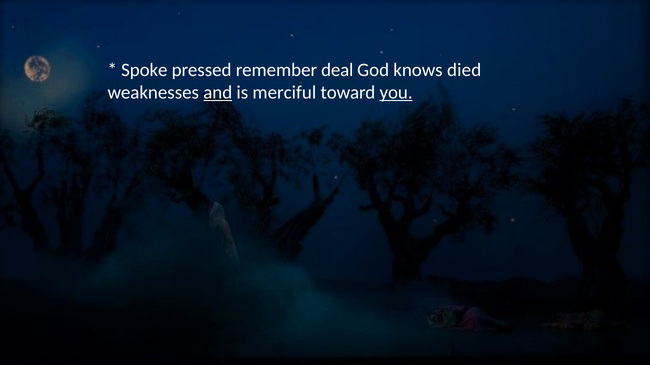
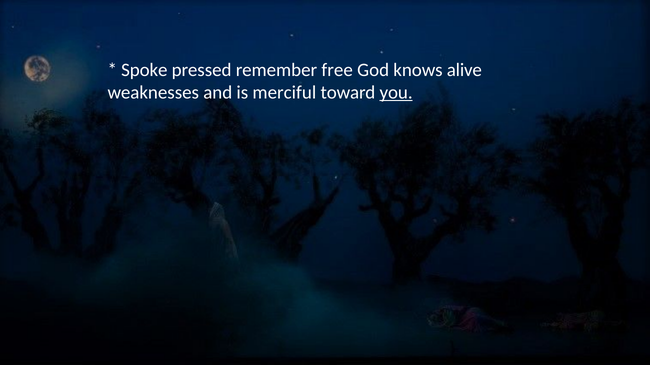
deal: deal -> free (337, 70)
died: died -> alive (464, 70)
and underline: present -> none (218, 93)
